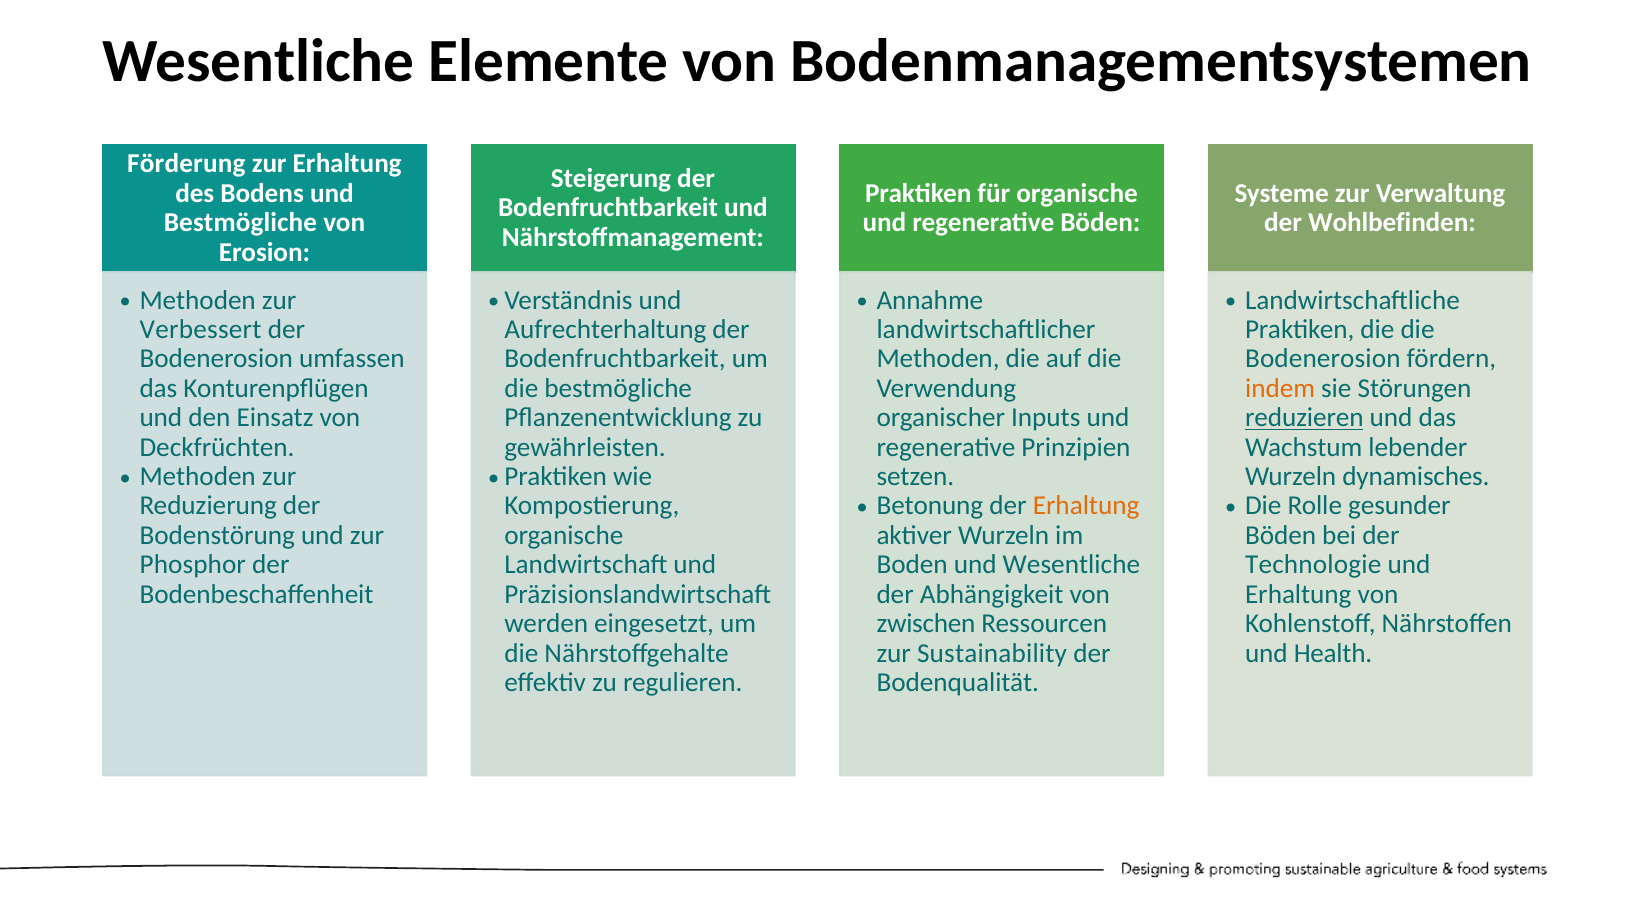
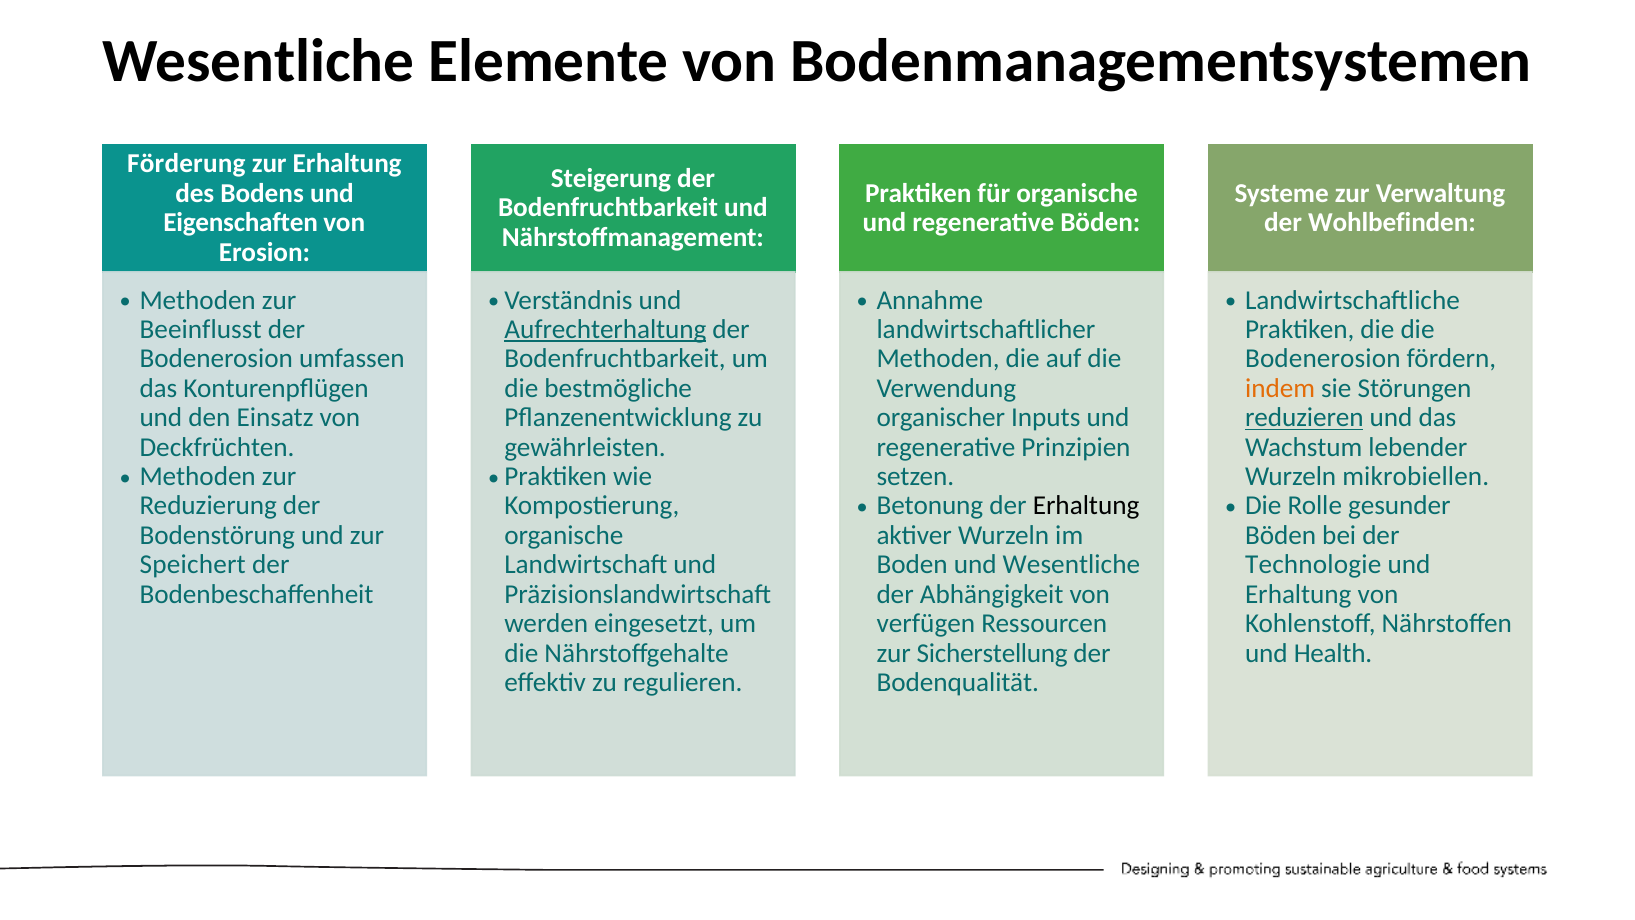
Bestmögliche: Bestmögliche -> Eigenschaften (241, 223)
Verbessert: Verbessert -> Beeinflusst (201, 329)
Aufrechterhaltung underline: none -> present (605, 329)
dynamisches: dynamisches -> mikrobiellen (1416, 476)
Erhaltung colour: orange -> black (1086, 506)
Phosphor: Phosphor -> Speichert (193, 565)
zwischen: zwischen -> verfügen (926, 623)
Sustainability: Sustainability -> Sicherstellung (992, 653)
